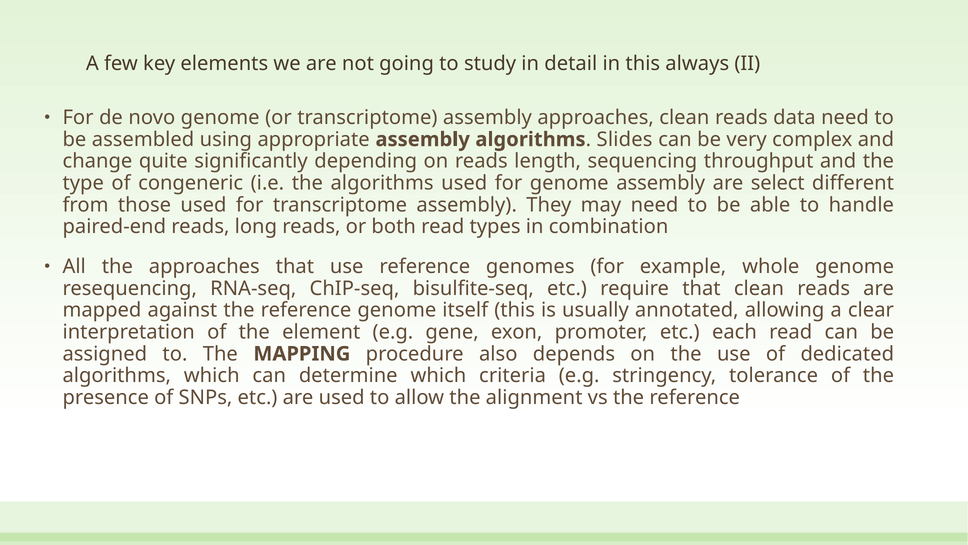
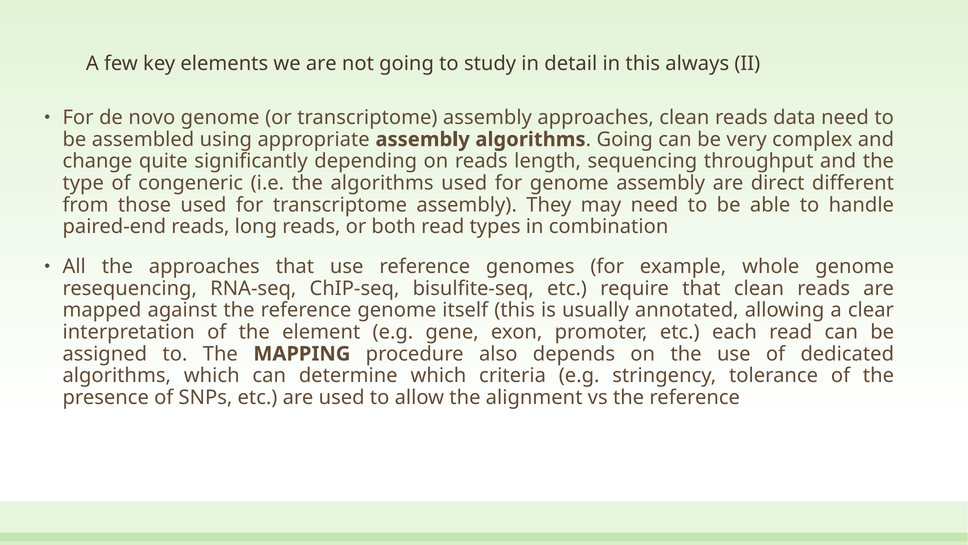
Slides: Slides -> Going (625, 139)
select: select -> direct (778, 183)
